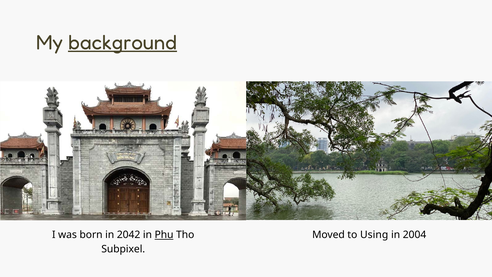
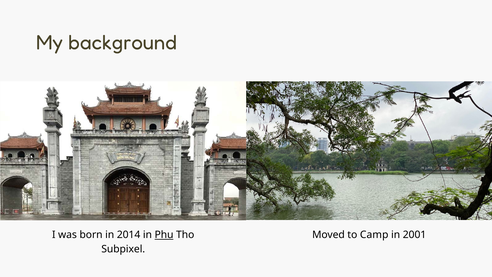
background underline: present -> none (123, 42)
2042: 2042 -> 2014 (129, 235)
Using: Using -> Camp (374, 235)
2004: 2004 -> 2001 (415, 235)
